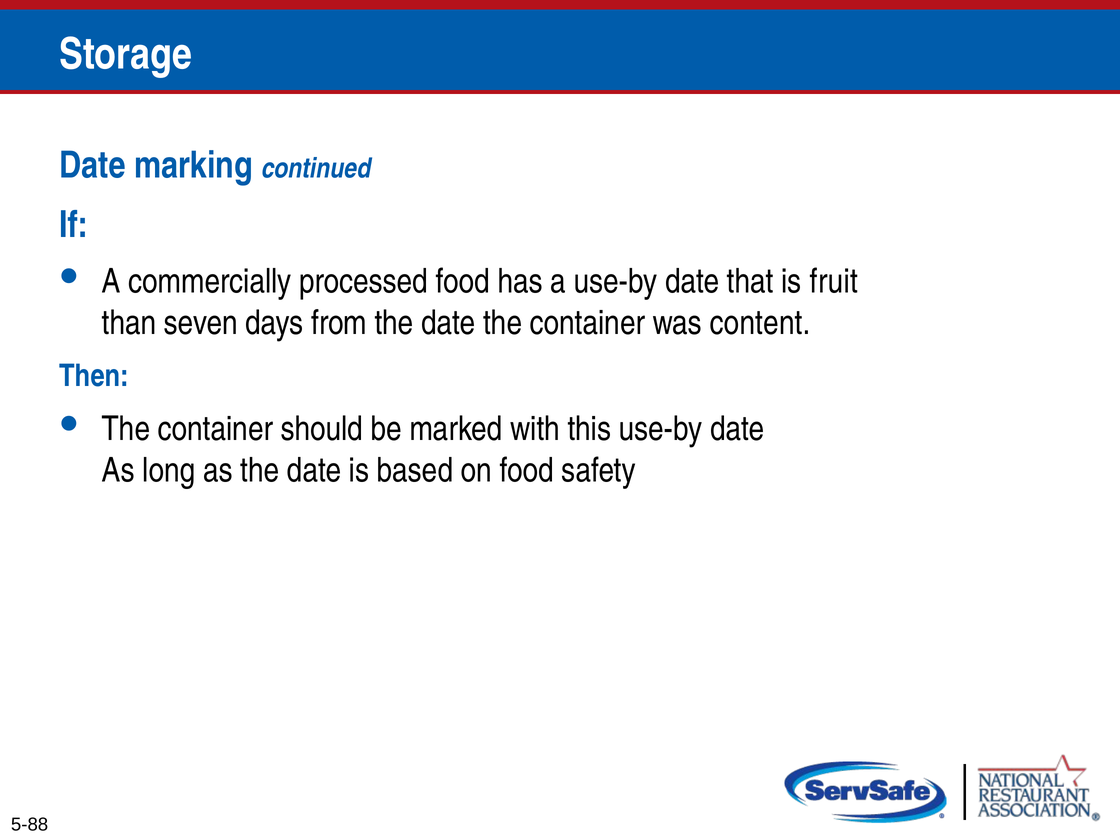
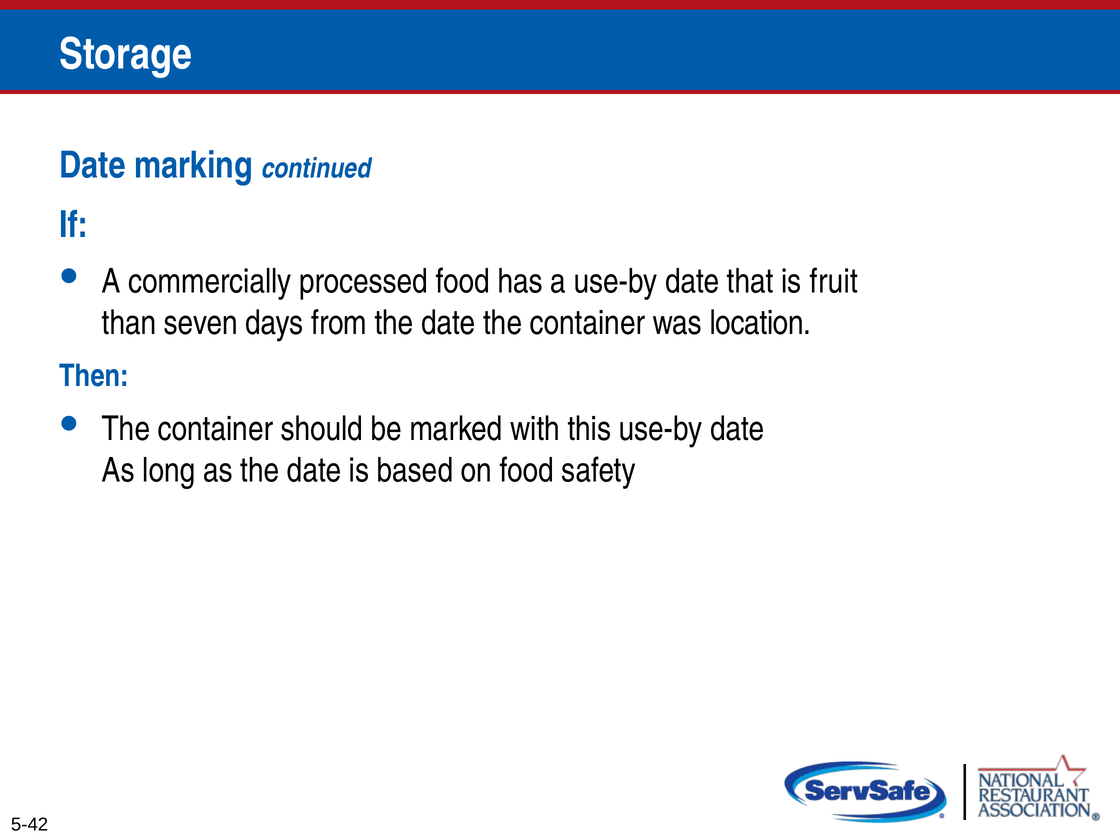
content: content -> location (760, 323)
5-88: 5-88 -> 5-42 (30, 825)
